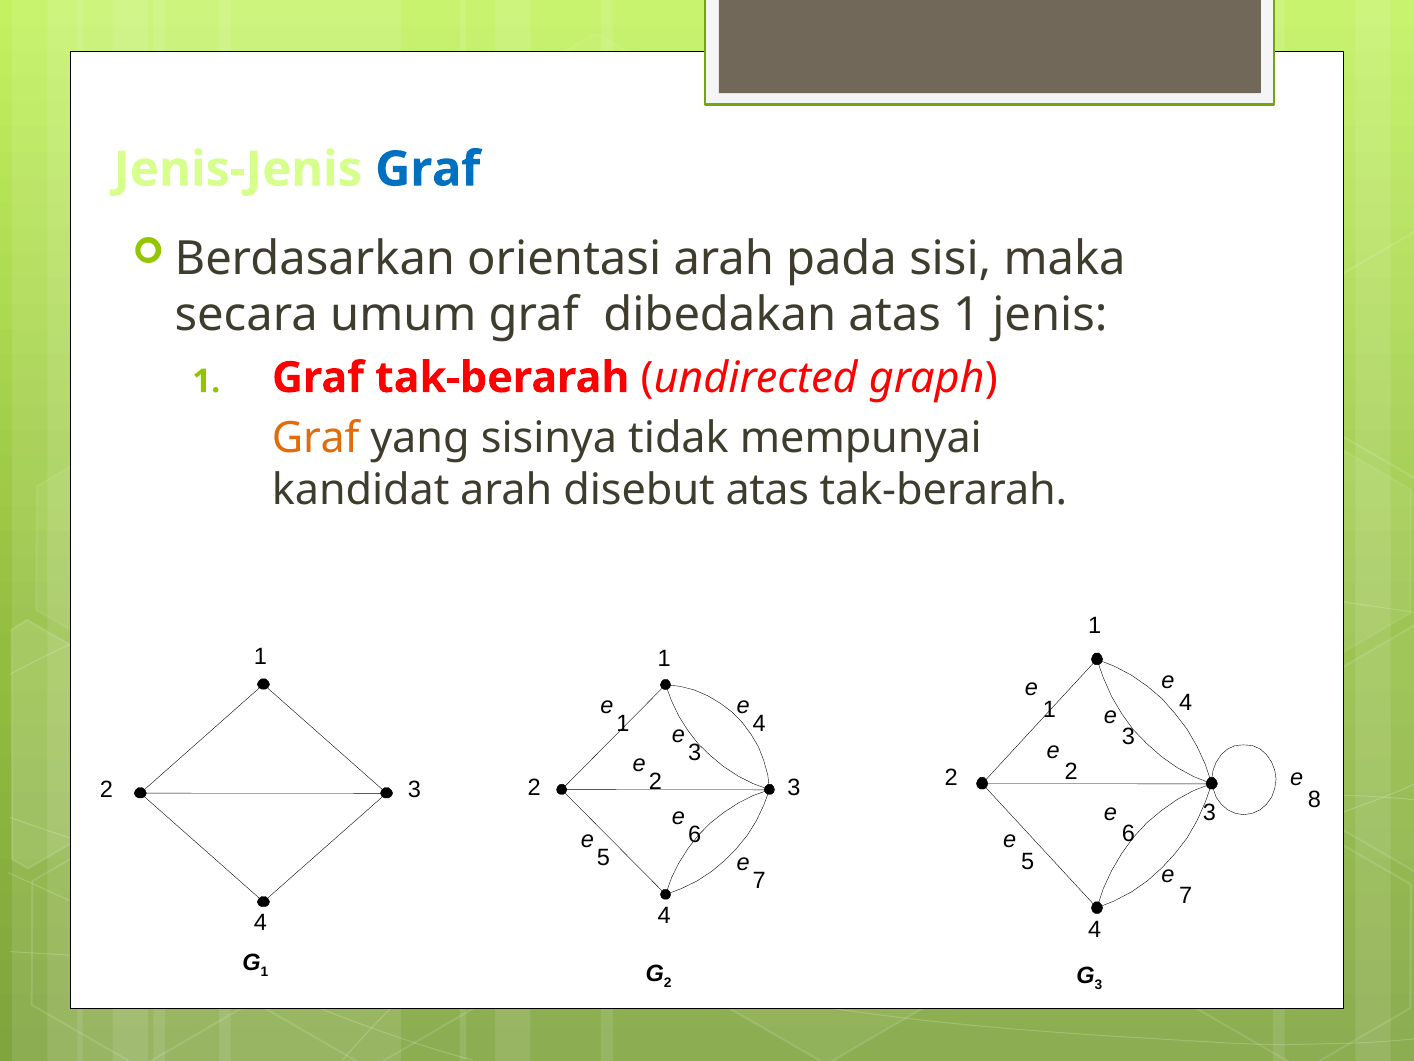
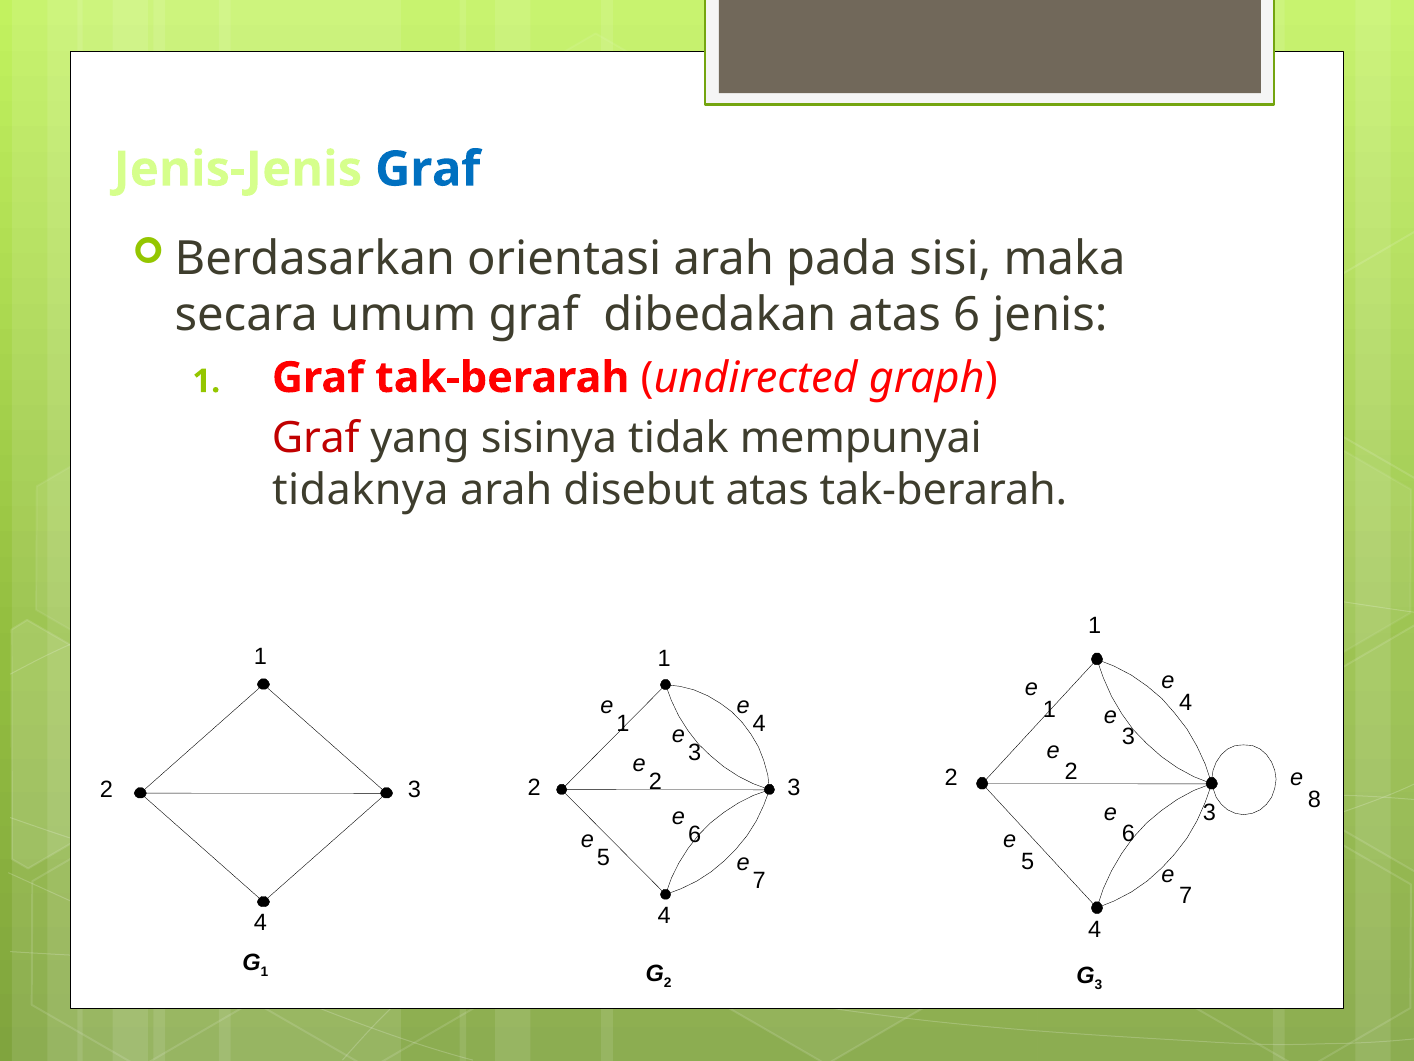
atas 1: 1 -> 6 (967, 315)
Graf colour: orange -> red (316, 438)
kandidat: kandidat -> tidaknya (360, 490)
